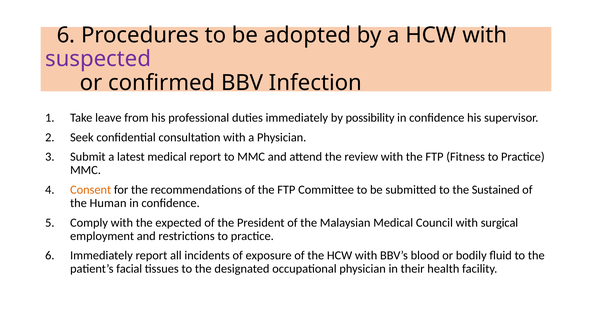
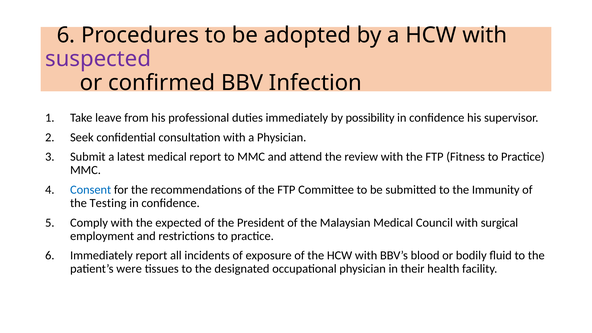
Consent colour: orange -> blue (91, 190)
Sustained: Sustained -> Immunity (496, 190)
Human: Human -> Testing (108, 203)
facial: facial -> were (129, 269)
